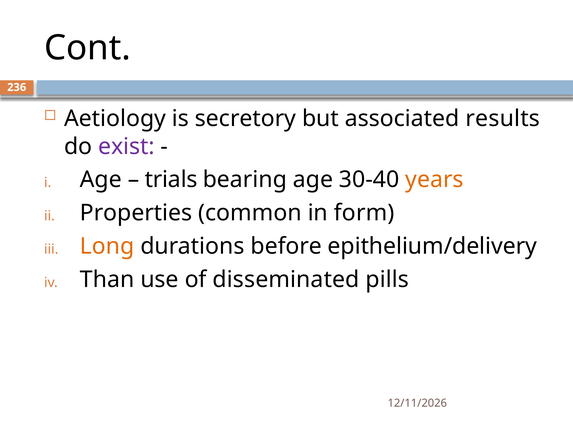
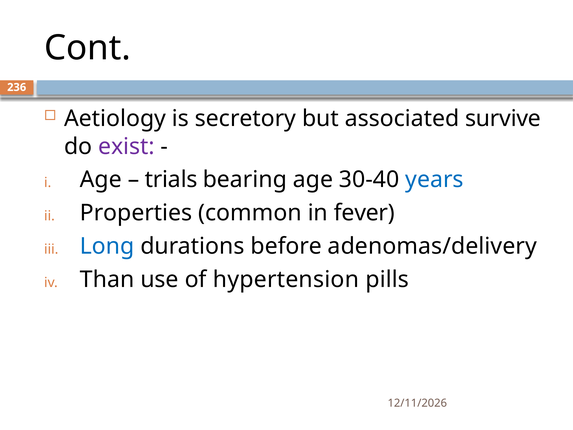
results: results -> survive (503, 119)
years colour: orange -> blue (434, 180)
form: form -> fever (364, 213)
Long colour: orange -> blue (107, 246)
epithelium/delivery: epithelium/delivery -> adenomas/delivery (432, 246)
disseminated: disseminated -> hypertension (286, 279)
